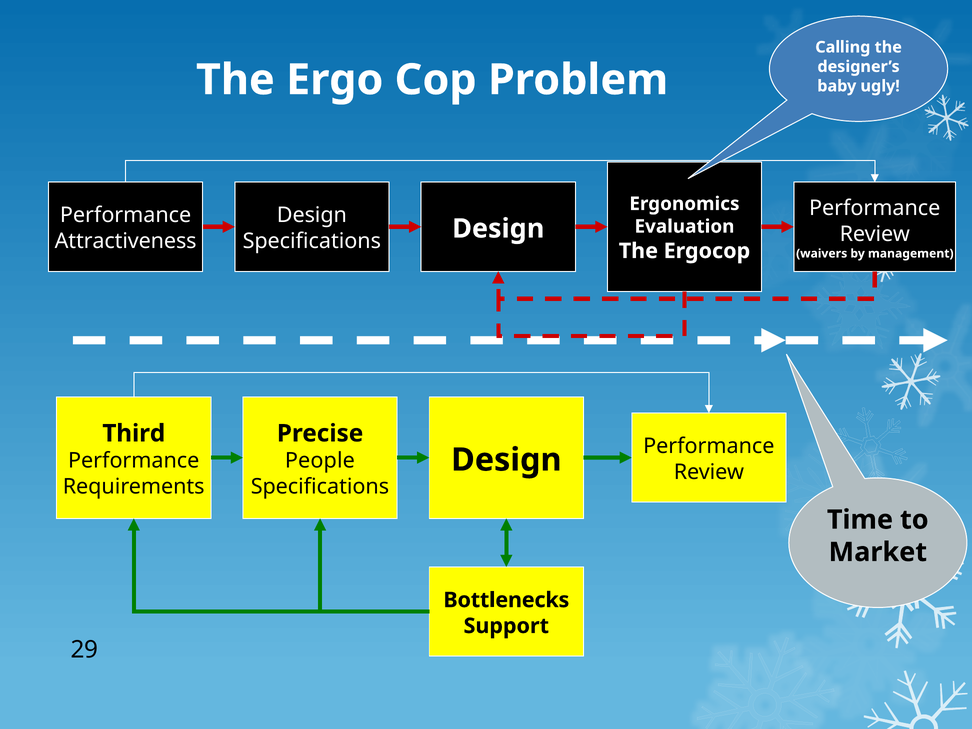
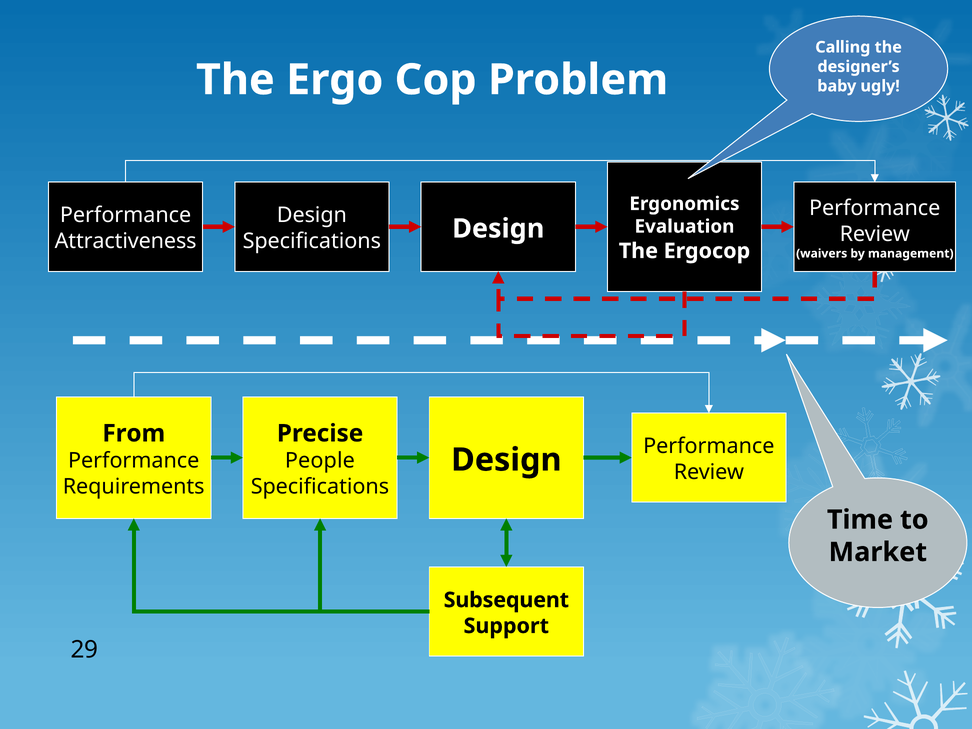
Third: Third -> From (134, 433)
Bottlenecks: Bottlenecks -> Subsequent (506, 600)
